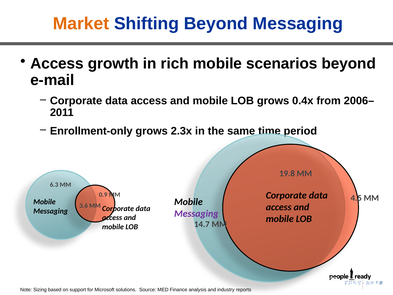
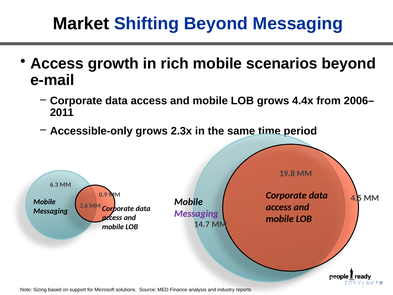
Market colour: orange -> black (81, 23)
0.4x: 0.4x -> 4.4x (303, 101)
Enrollment-only: Enrollment-only -> Accessible-only (91, 131)
